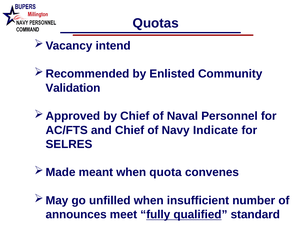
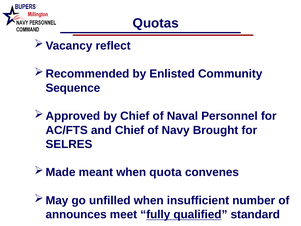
intend: intend -> reflect (113, 46)
Validation: Validation -> Sequence (73, 88)
Indicate: Indicate -> Brought (216, 130)
